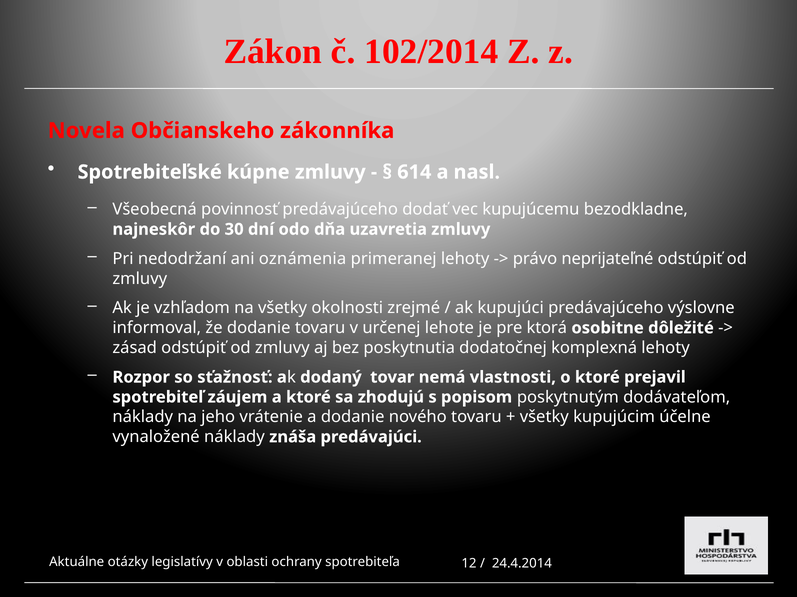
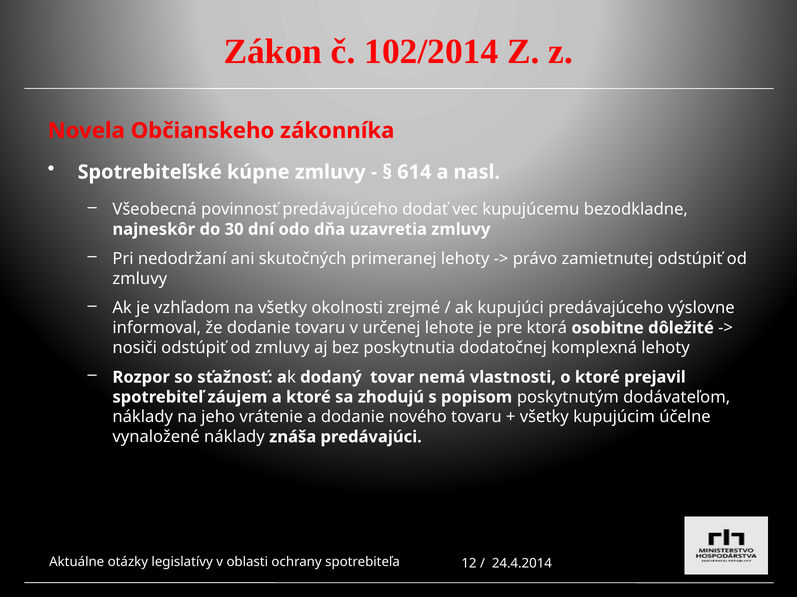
oznámenia: oznámenia -> skutočných (303, 259)
neprijateľné: neprijateľné -> zamietnutej (607, 259)
zásad: zásad -> nosiči (135, 348)
